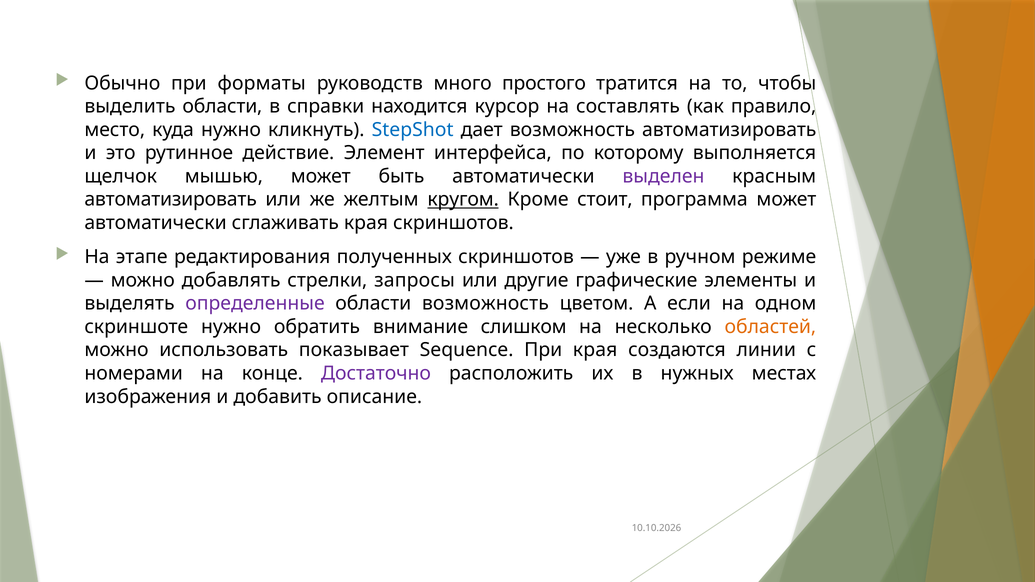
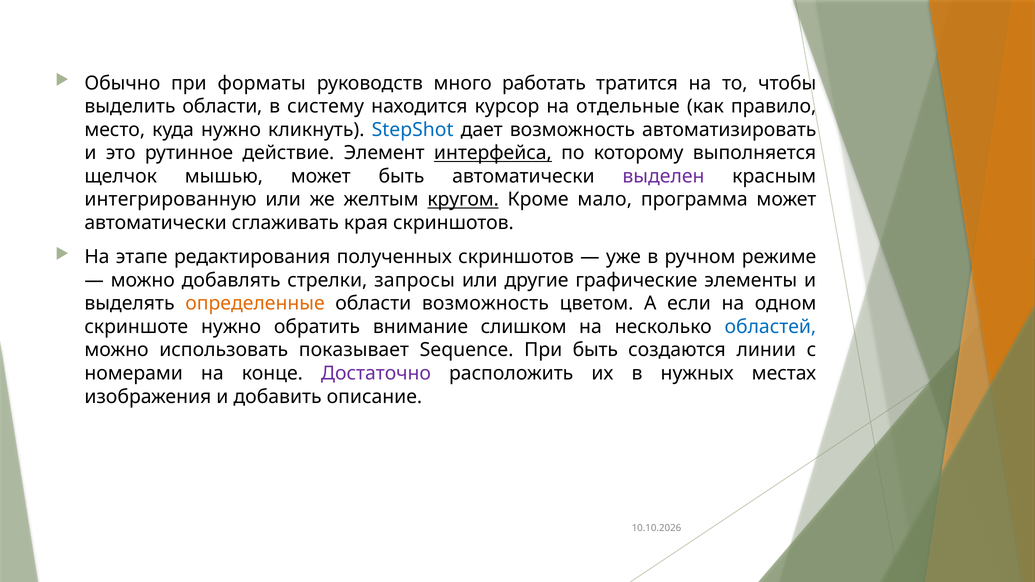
простого: простого -> работать (544, 83)
справки: справки -> систему (326, 106)
составлять: составлять -> отдельные (628, 106)
интерфейса underline: none -> present (493, 153)
автоматизировать: автоматизировать -> интегрированную (170, 200)
стоит: стоит -> мало (605, 200)
определенные colour: purple -> orange (255, 304)
областей colour: orange -> blue (770, 327)
При края: края -> быть (595, 350)
